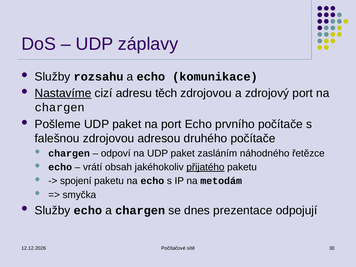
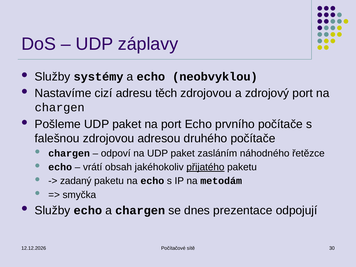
rozsahu: rozsahu -> systémy (99, 77)
komunikace: komunikace -> neobvyklou (215, 77)
Nastavíme underline: present -> none (63, 93)
spojení: spojení -> zadaný (76, 181)
